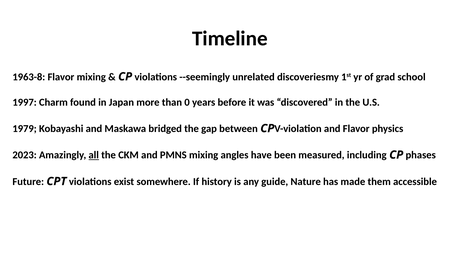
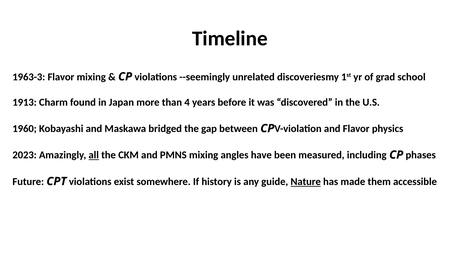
1963-8: 1963-8 -> 1963-3 (29, 77)
1997: 1997 -> 1913 (25, 102)
0: 0 -> 4 (187, 102)
1979: 1979 -> 1960 (25, 129)
Nature underline: none -> present (306, 181)
